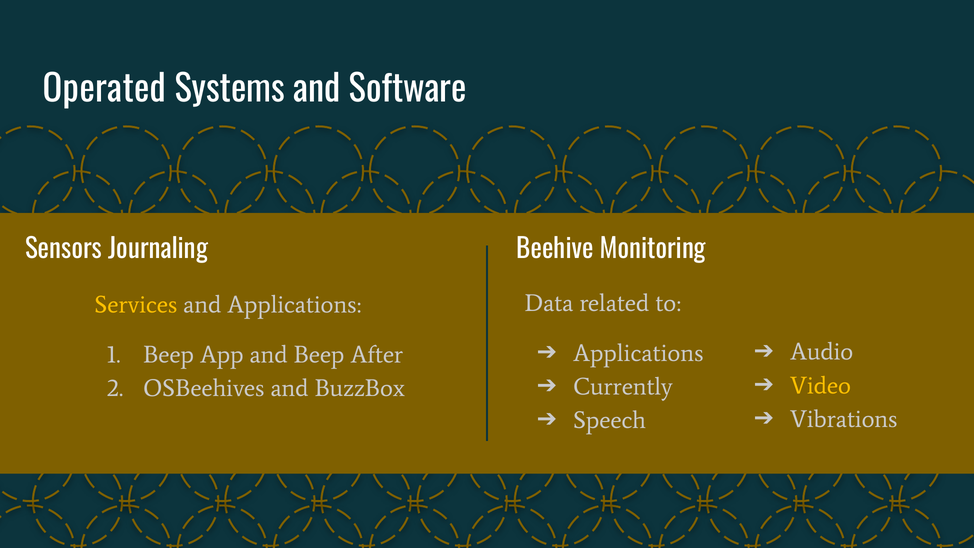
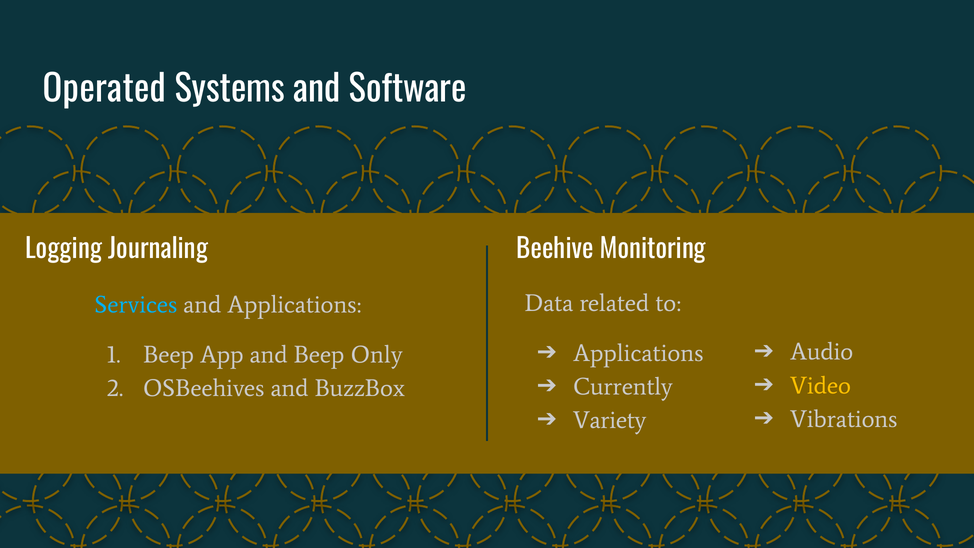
Sensors: Sensors -> Logging (64, 249)
Services colour: yellow -> light blue (136, 305)
After: After -> Only (377, 355)
Speech: Speech -> Variety (610, 420)
